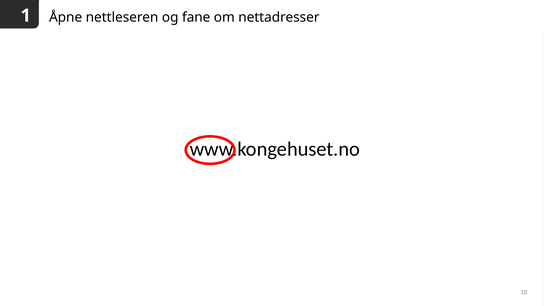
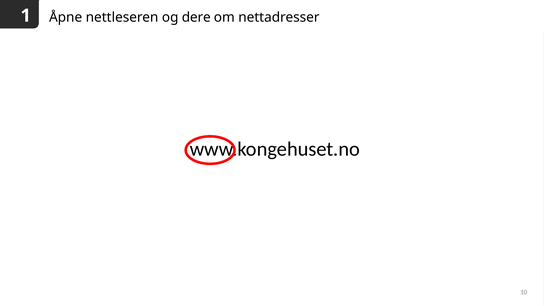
fane: fane -> dere (196, 18)
